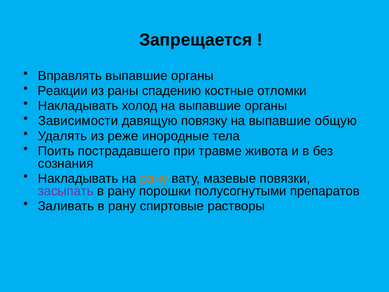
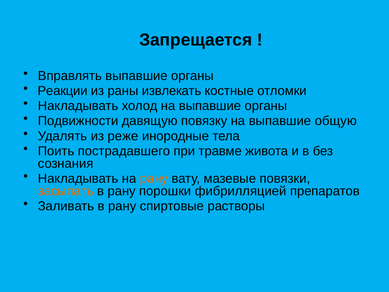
спадению: спадению -> извлекать (172, 91)
Зависимости: Зависимости -> Подвижности (78, 121)
засыпать colour: purple -> orange (66, 191)
полусогнутыми: полусогнутыми -> фибрилляцией (241, 191)
